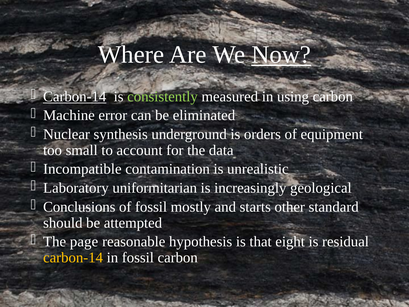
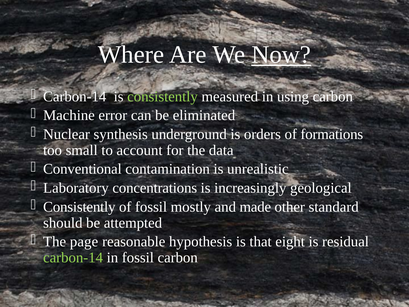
Carbon-14 underline: present -> none (75, 97)
equipment: equipment -> formations (332, 134)
Incompatible: Incompatible -> Conventional (82, 169)
uniformitarian: uniformitarian -> concentrations (155, 188)
Conclusions: Conclusions -> Consistently (79, 207)
starts: starts -> made (255, 207)
carbon-14 colour: yellow -> light green (73, 257)
